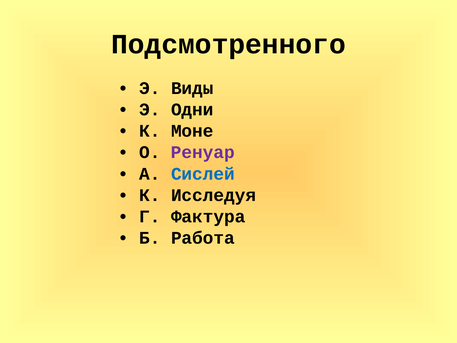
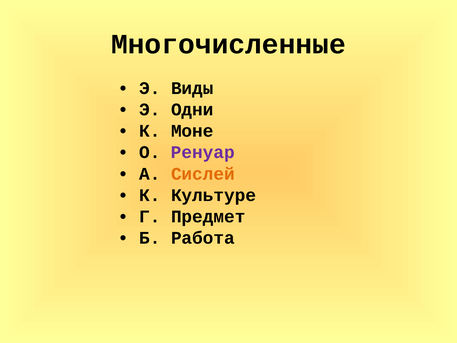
Подсмотренного: Подсмотренного -> Многочисленные (228, 44)
Сислей colour: blue -> orange (203, 174)
Исследуя: Исследуя -> Культуре (214, 195)
Фактура: Фактура -> Предмет (208, 216)
